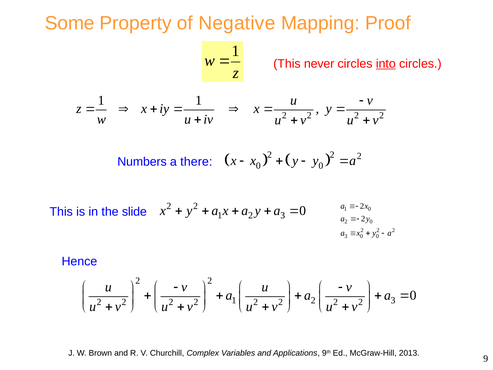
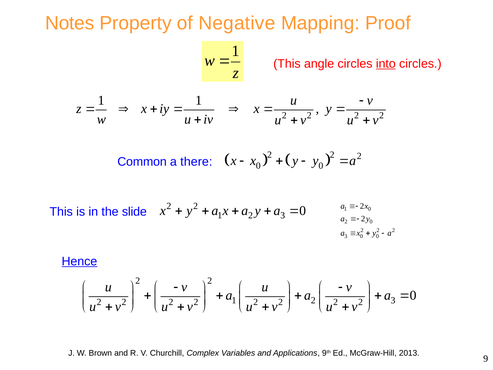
Some: Some -> Notes (70, 23)
never: never -> angle (319, 64)
Numbers: Numbers -> Common (142, 162)
Hence underline: none -> present (79, 261)
